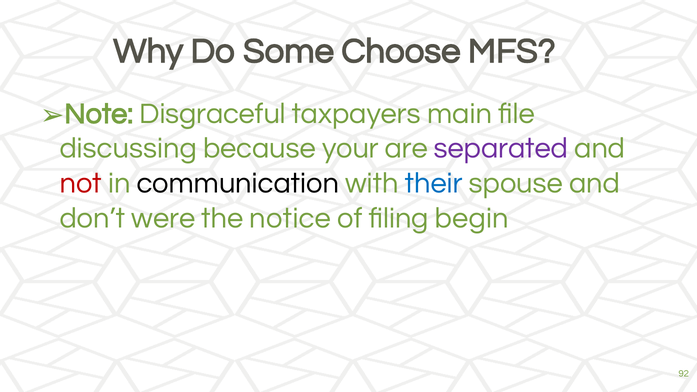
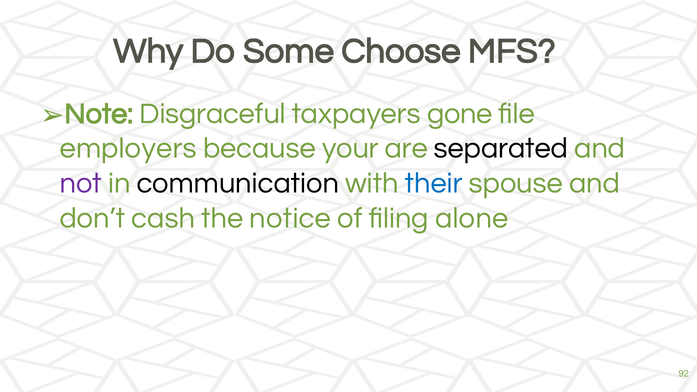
main: main -> gone (460, 114)
discussing: discussing -> employers (128, 148)
separated colour: purple -> black (501, 148)
not colour: red -> purple (81, 183)
were: were -> cash (163, 218)
begin: begin -> alone (472, 218)
